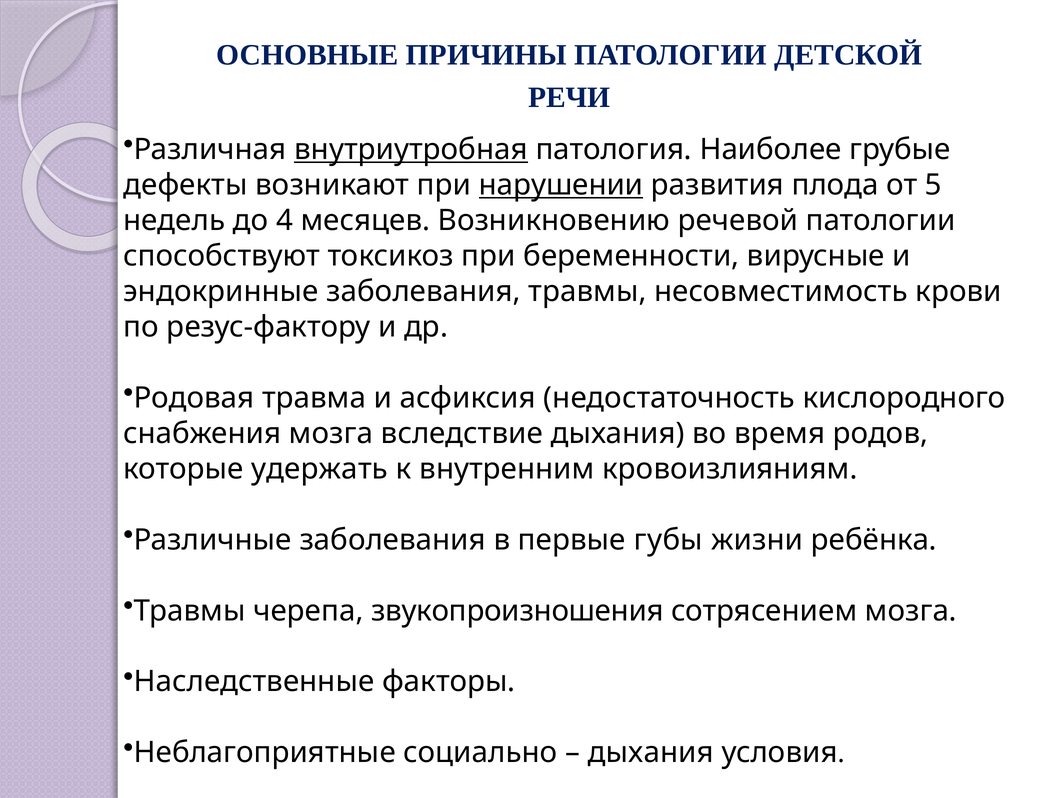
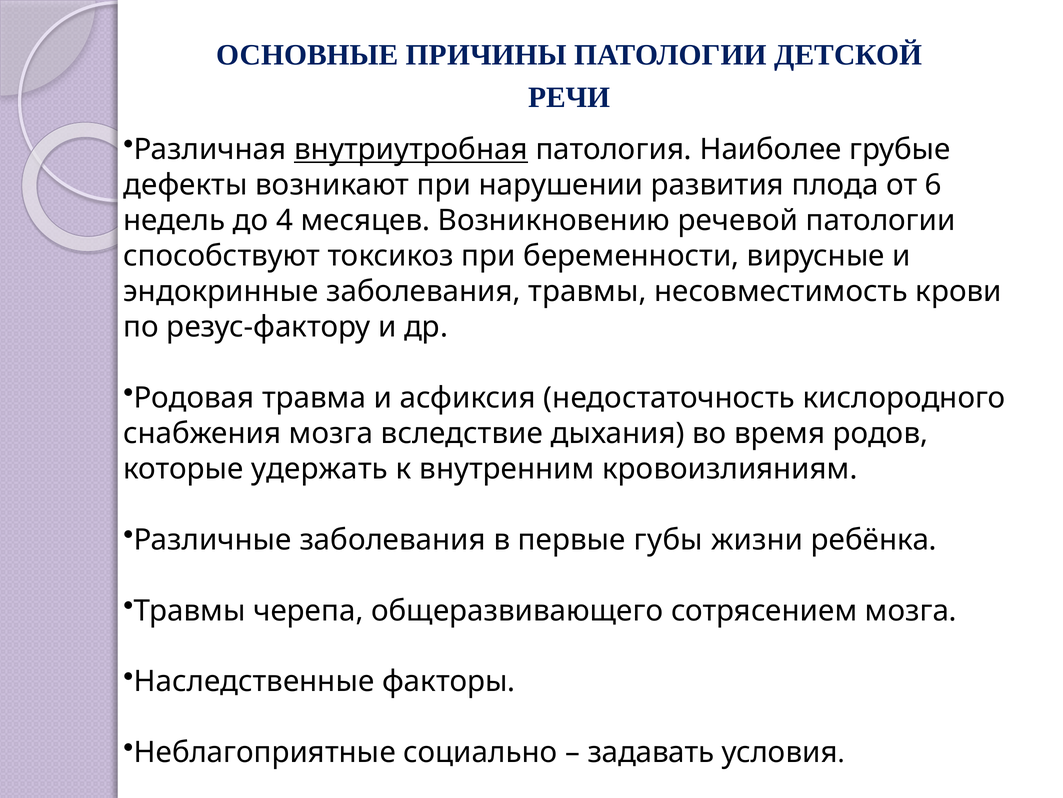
нарушении underline: present -> none (561, 185)
5: 5 -> 6 (933, 185)
звукопроизношения: звукопроизношения -> общеразвивающего (517, 610)
дыхания: дыхания -> задавать (651, 752)
